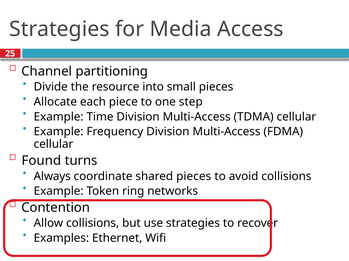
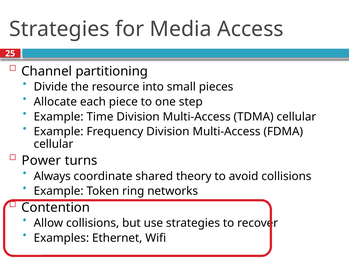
Found: Found -> Power (41, 161)
shared pieces: pieces -> theory (194, 177)
